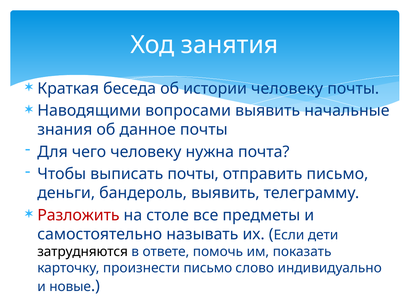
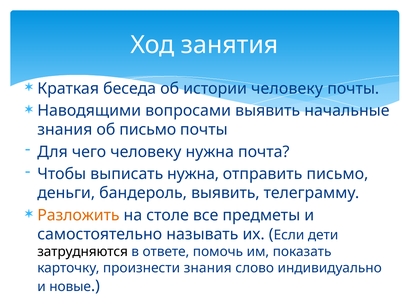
об данное: данное -> письмо (148, 130)
выписать почты: почты -> нужна (193, 175)
Разложить colour: red -> orange (78, 216)
произнести письмо: письмо -> знания (208, 269)
